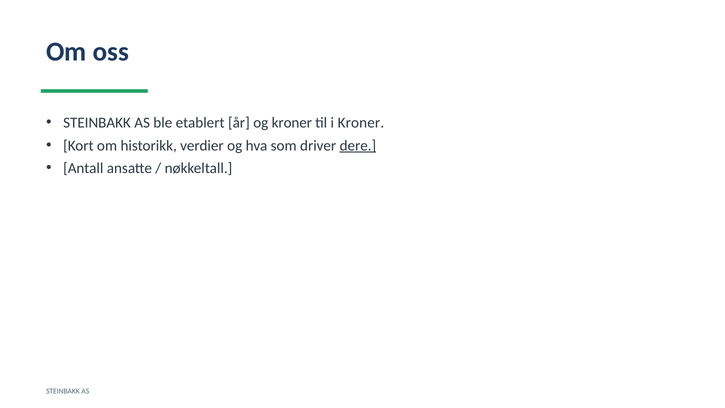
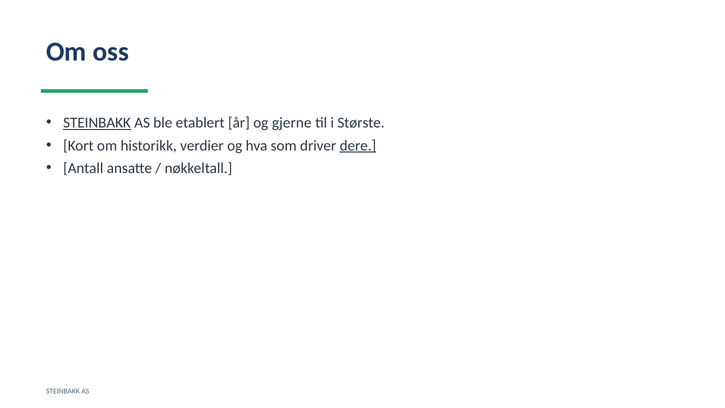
STEINBAKK underline: none -> present (97, 123)
og kroner: kroner -> gjerne (292, 123)
i Kroner: Kroner -> Største (361, 123)
